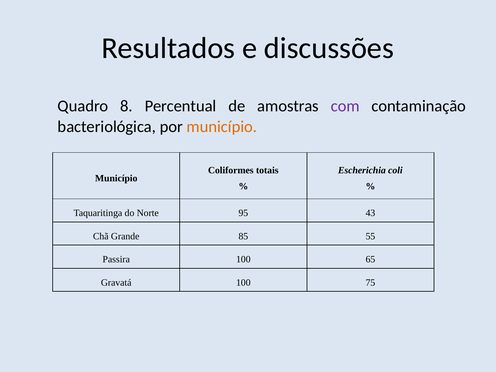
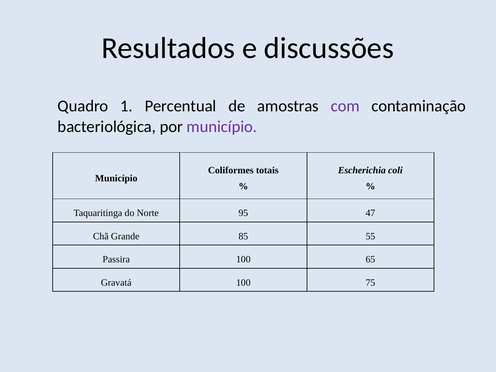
8: 8 -> 1 (127, 106)
município colour: orange -> purple (222, 127)
43: 43 -> 47 (370, 213)
